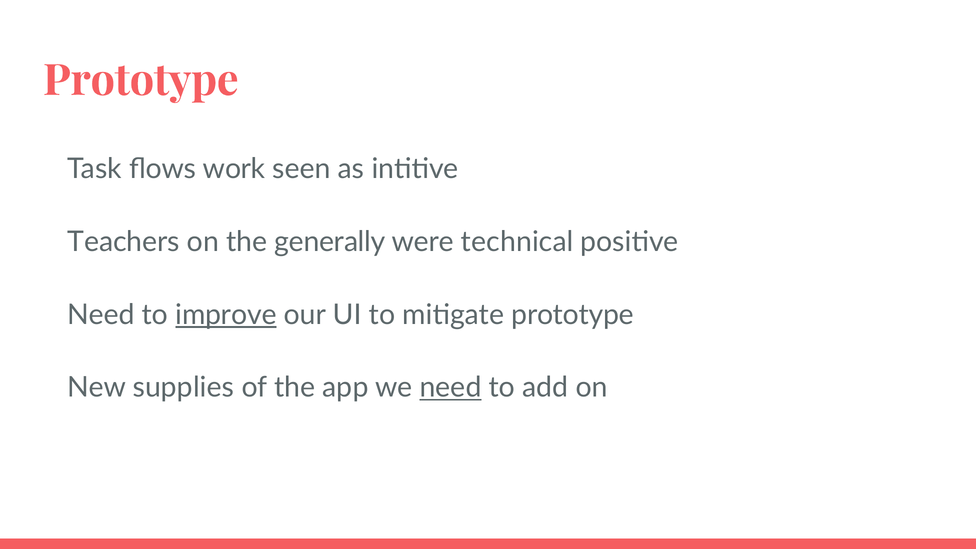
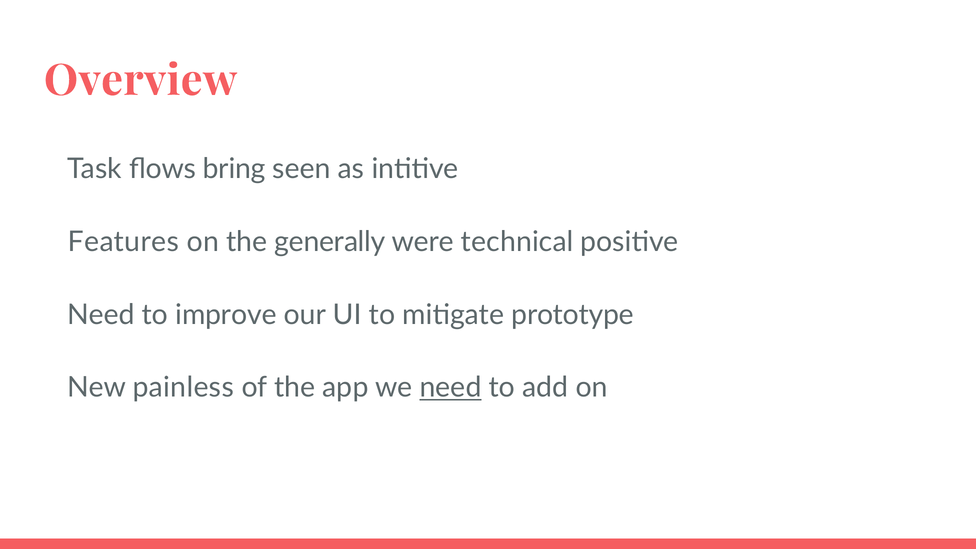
Prototype: Prototype -> Overview (140, 81)
work: work -> bring (234, 169)
Teachers: Teachers -> Features (123, 242)
improve underline: present -> none (226, 315)
supplies: supplies -> painless (183, 388)
